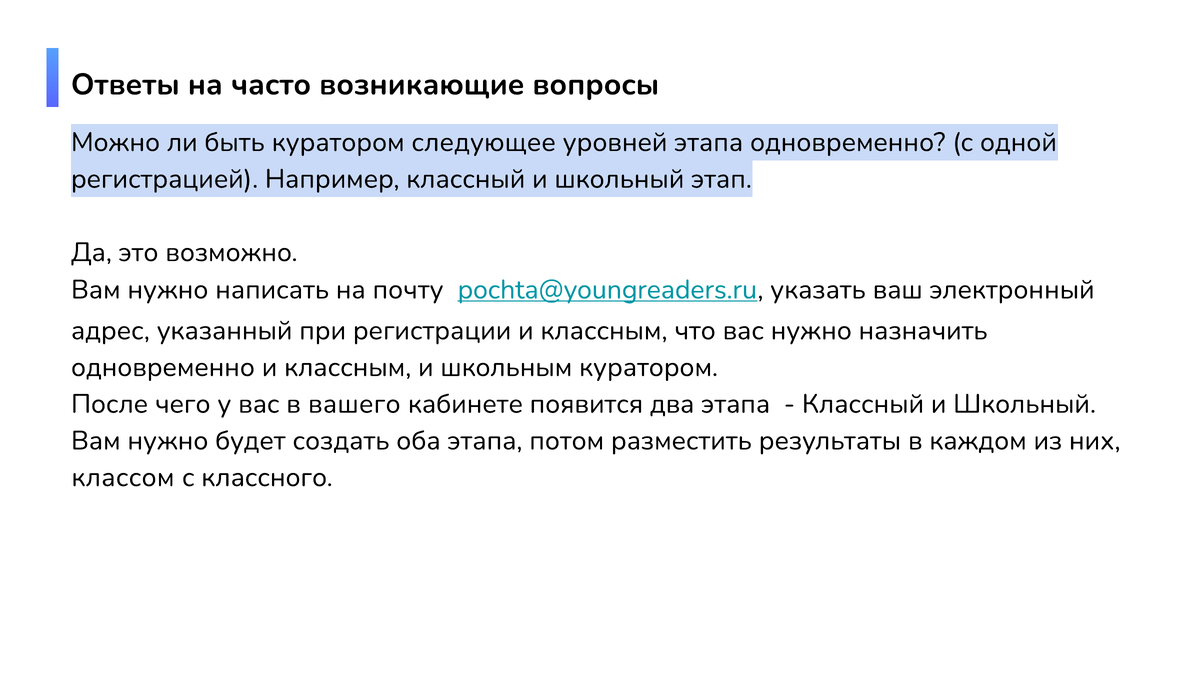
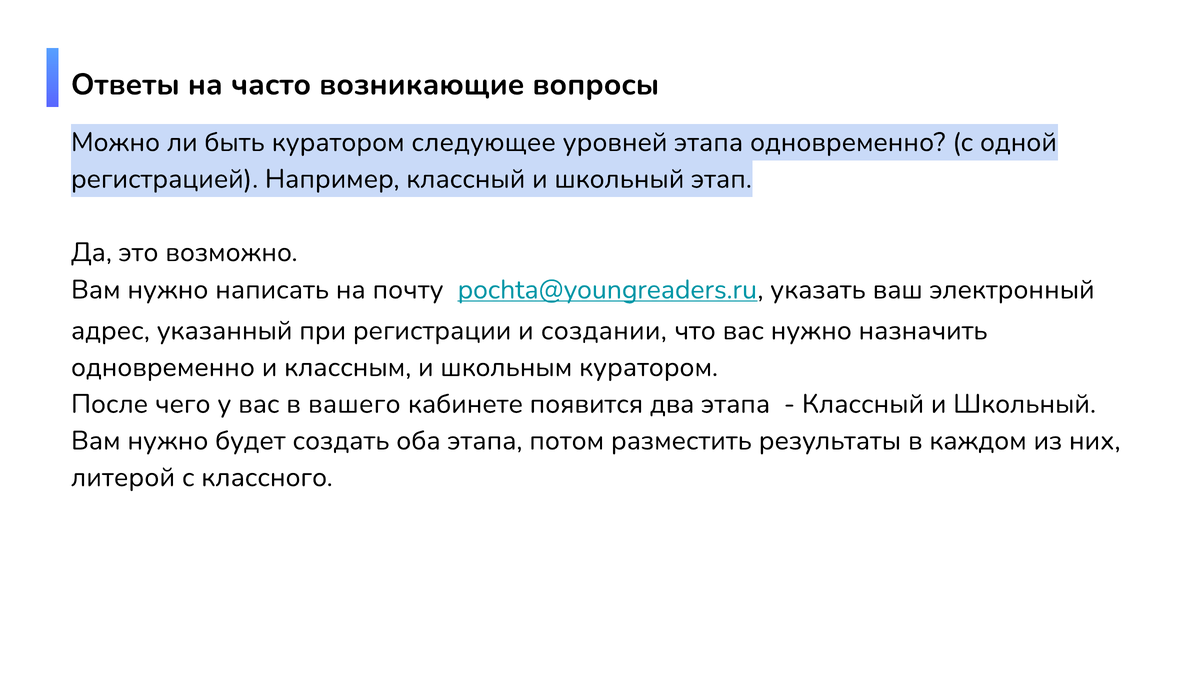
регистрации и классным: классным -> создании (604, 331)
классом: классом -> литерой (123, 478)
